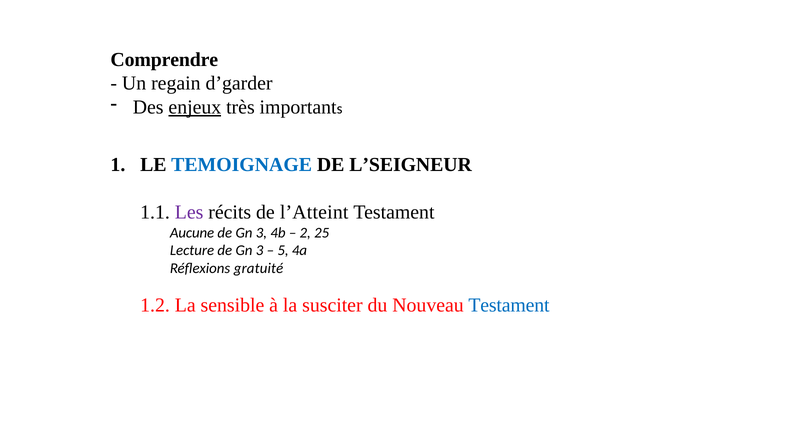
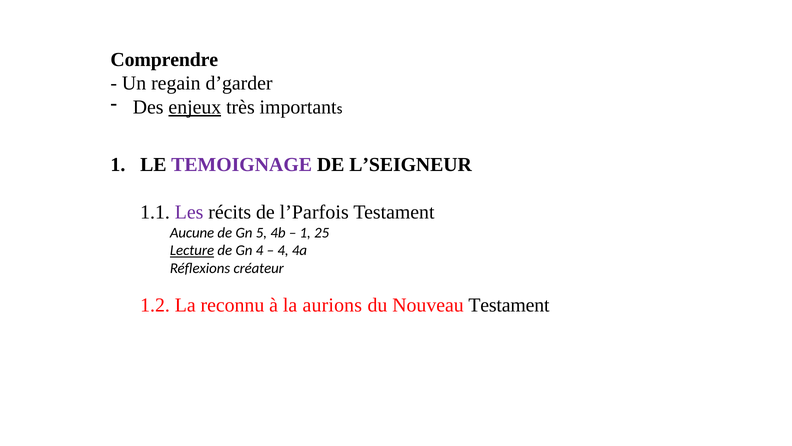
TEMOIGNAGE colour: blue -> purple (242, 165)
l’Atteint: l’Atteint -> l’Parfois (314, 212)
3: 3 -> 5 (261, 232)
2: 2 -> 1 (305, 232)
Lecture underline: none -> present (192, 250)
3: 3 -> 4 (260, 250)
5: 5 -> 4 (283, 250)
gratuité: gratuité -> créateur (259, 268)
sensible: sensible -> reconnu (232, 305)
susciter: susciter -> aurions (332, 305)
Testament colour: blue -> black (509, 305)
